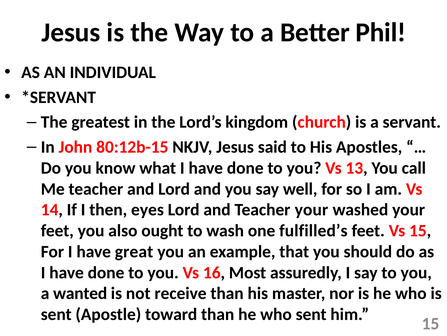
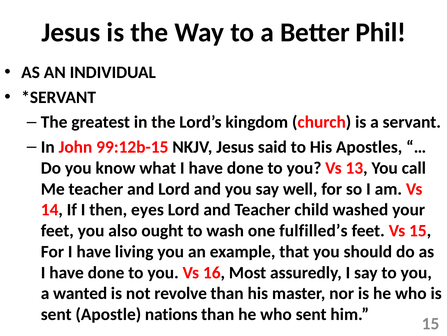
80:12b-15: 80:12b-15 -> 99:12b-15 (132, 147)
Teacher your: your -> child (312, 209)
great: great -> living (134, 251)
receive: receive -> revolve (181, 293)
toward: toward -> nations (171, 314)
